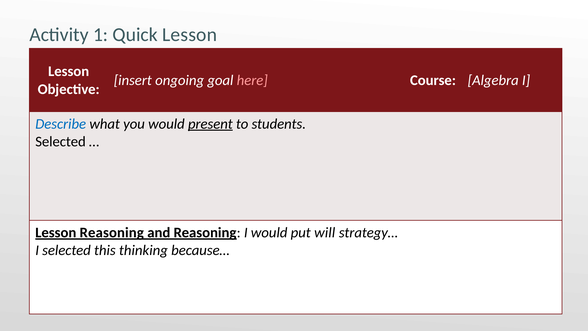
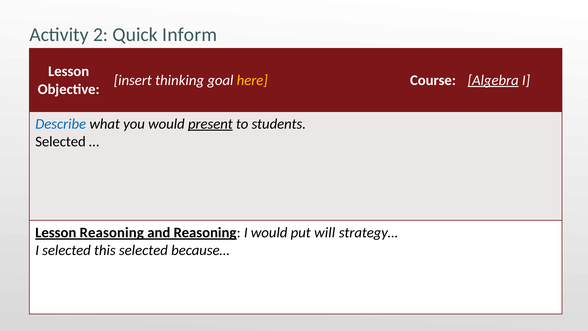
1: 1 -> 2 (101, 35)
Quick Lesson: Lesson -> Inform (190, 35)
ongoing: ongoing -> thinking (180, 80)
here colour: pink -> yellow (252, 80)
Algebra underline: none -> present (493, 80)
this thinking: thinking -> selected (143, 250)
